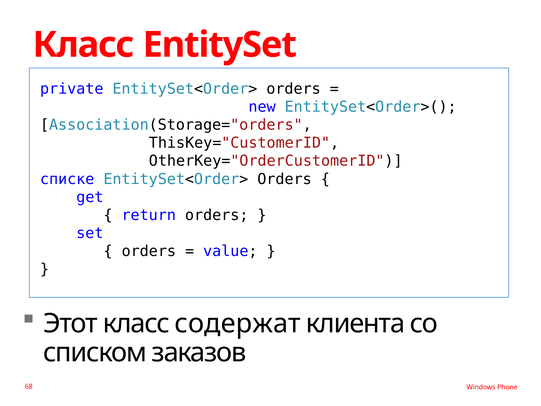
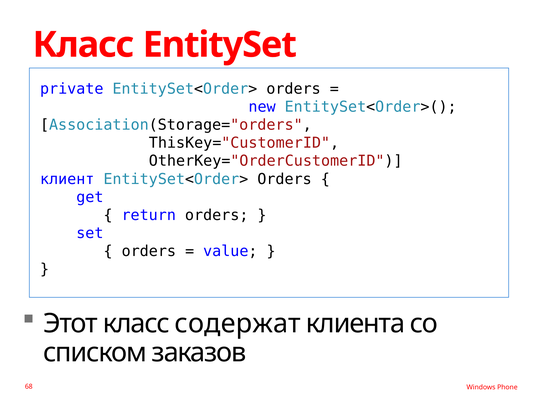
списке: списке -> клиент (67, 179)
